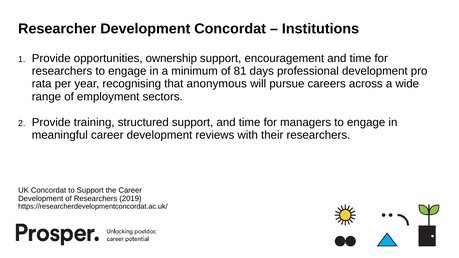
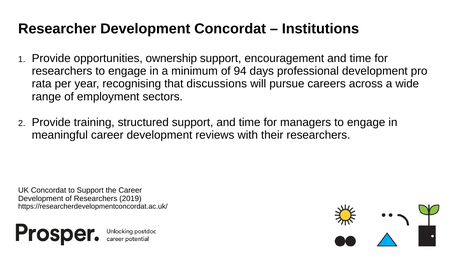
81: 81 -> 94 (240, 71)
anonymous: anonymous -> discussions (217, 84)
